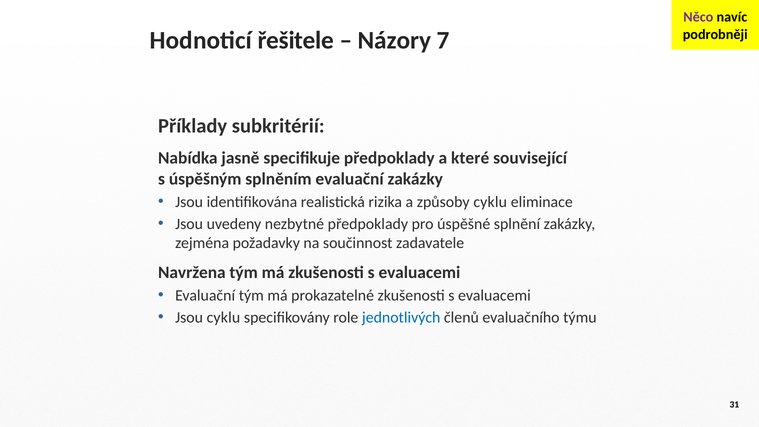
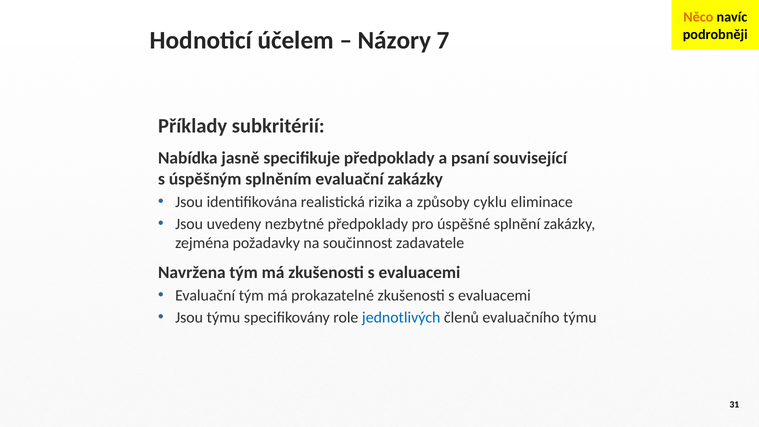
Něco colour: purple -> orange (698, 17)
řešitele: řešitele -> účelem (296, 40)
které: které -> psaní (470, 158)
Jsou cyklu: cyklu -> týmu (223, 318)
